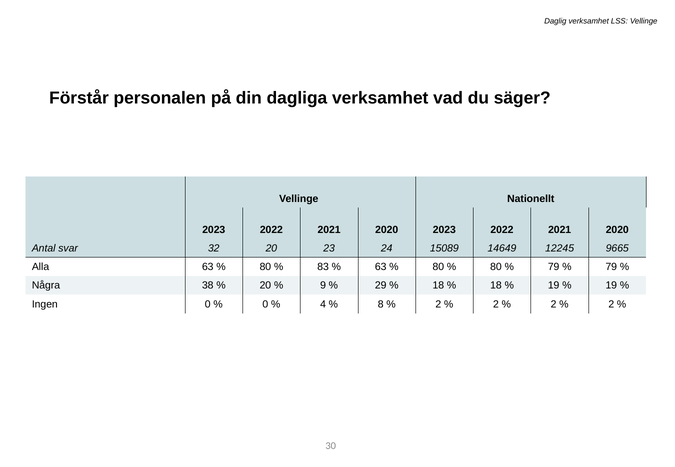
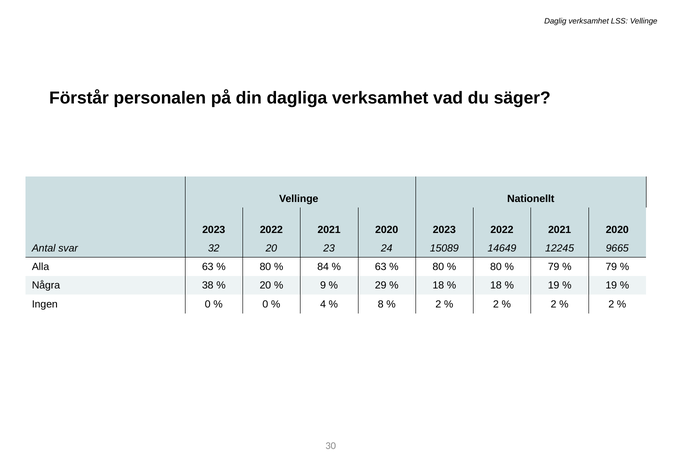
83: 83 -> 84 (323, 267)
